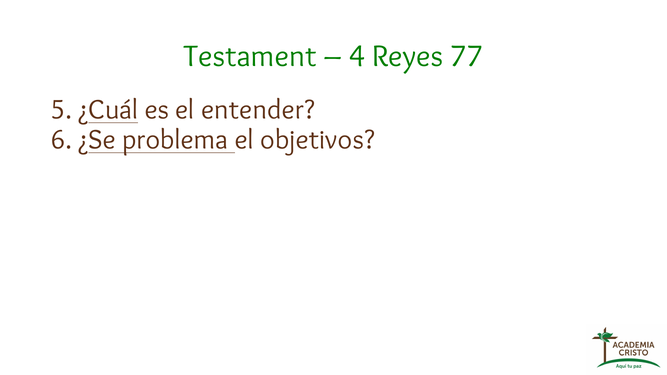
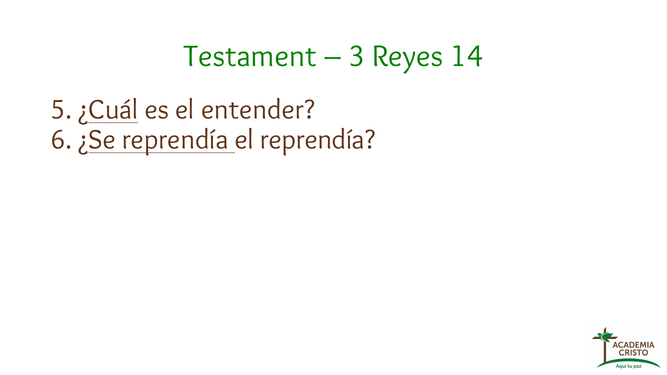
4: 4 -> 3 (357, 56)
77: 77 -> 14 (467, 56)
¿Se problema: problema -> reprendía (175, 140)
el objetivos: objetivos -> reprendía (318, 140)
